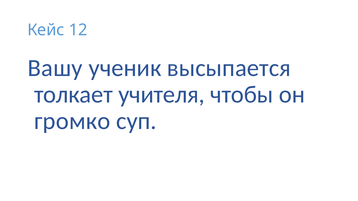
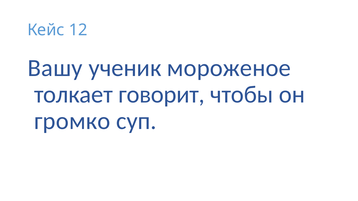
высыпается: высыпается -> мороженое (229, 68)
учителя: учителя -> говорит (162, 95)
